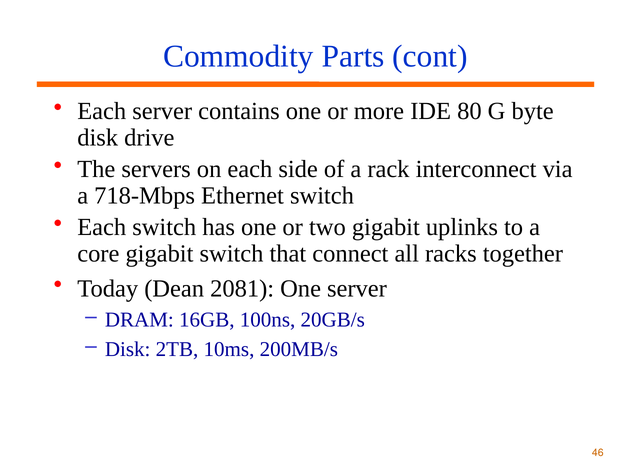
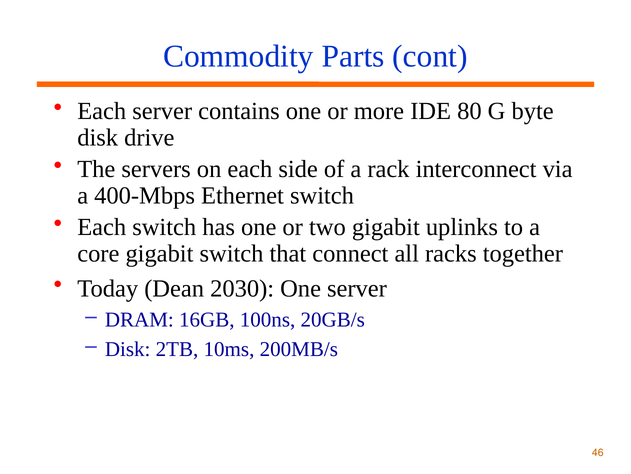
718-Mbps: 718-Mbps -> 400-Mbps (145, 195)
2081: 2081 -> 2030 (242, 288)
